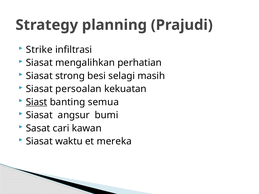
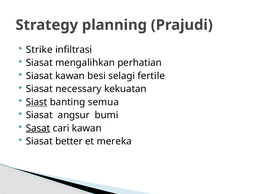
Siasat strong: strong -> kawan (70, 76)
masih: masih -> fertile (151, 76)
persoalan: persoalan -> necessary (78, 89)
Sasat underline: none -> present (38, 128)
waktu: waktu -> better (69, 141)
